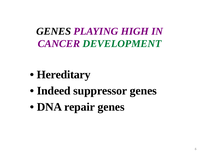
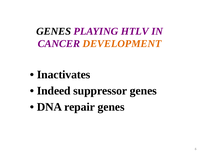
HIGH: HIGH -> HTLV (135, 31)
DEVELOPMENT colour: green -> orange (122, 44)
Hereditary: Hereditary -> Inactivates (64, 75)
